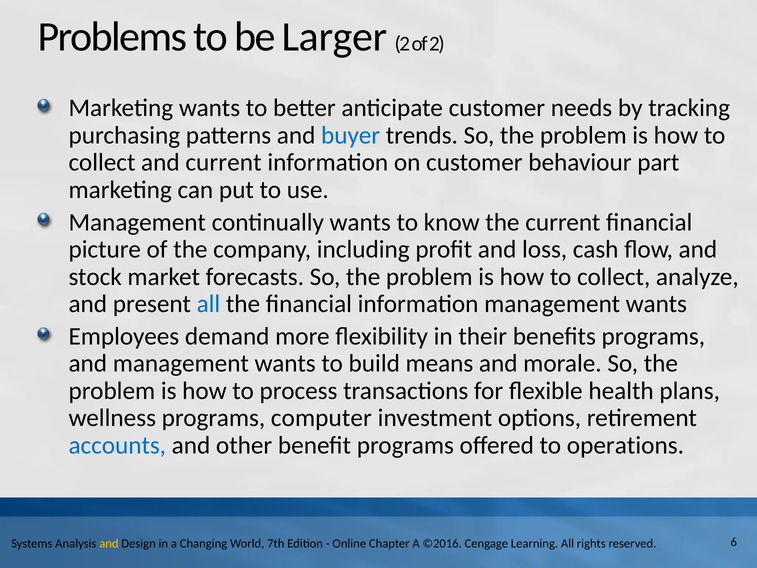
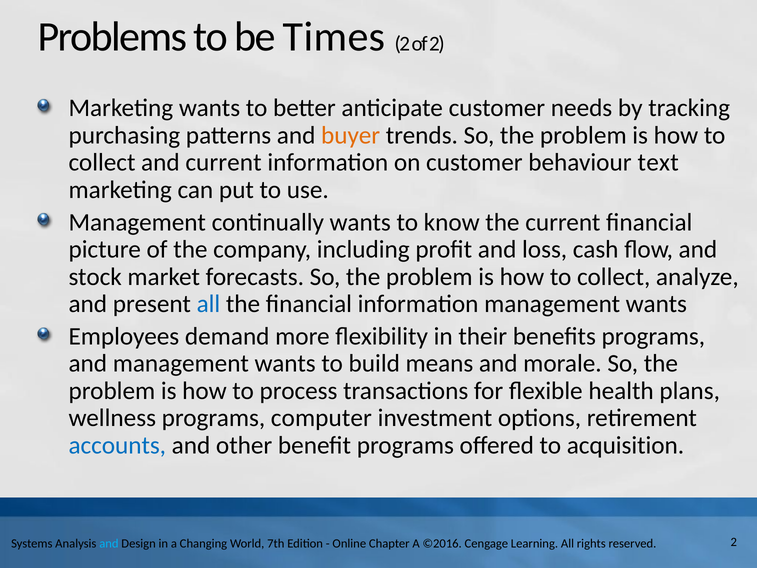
Larger: Larger -> Times (334, 37)
buyer colour: blue -> orange (351, 135)
part: part -> text (658, 163)
operations: operations -> acquisition (625, 445)
and colour: yellow -> light blue (109, 543)
6: 6 -> 2 (734, 542)
